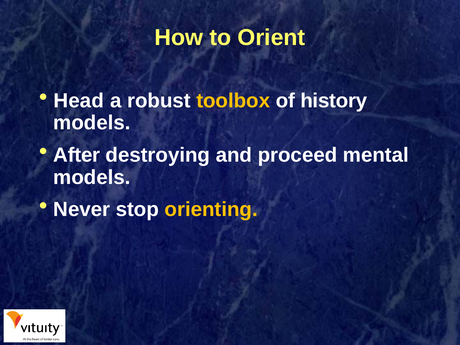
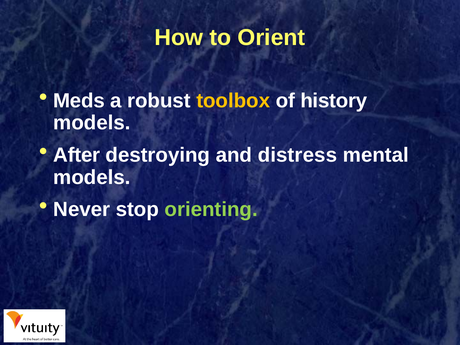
Head: Head -> Meds (79, 101)
proceed: proceed -> distress (297, 155)
orienting colour: yellow -> light green (211, 210)
